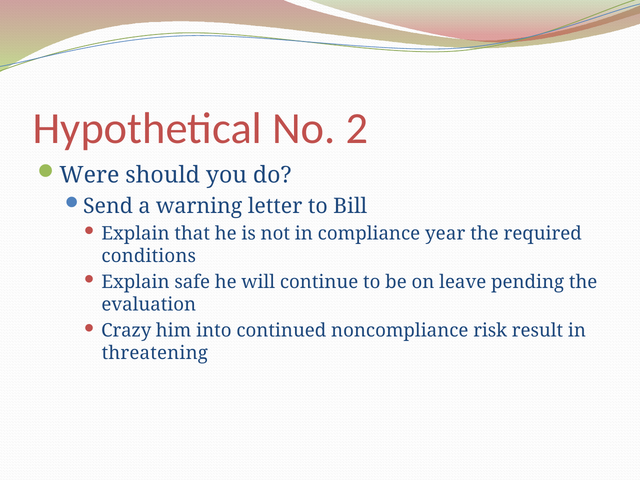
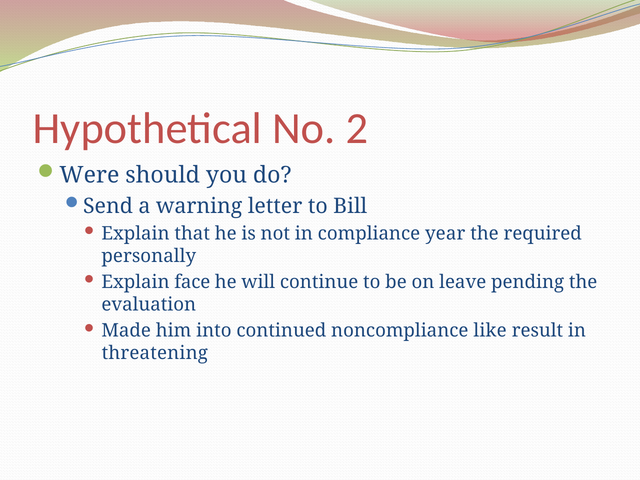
conditions: conditions -> personally (149, 256)
safe: safe -> face (192, 282)
Crazy: Crazy -> Made (126, 331)
risk: risk -> like (490, 331)
